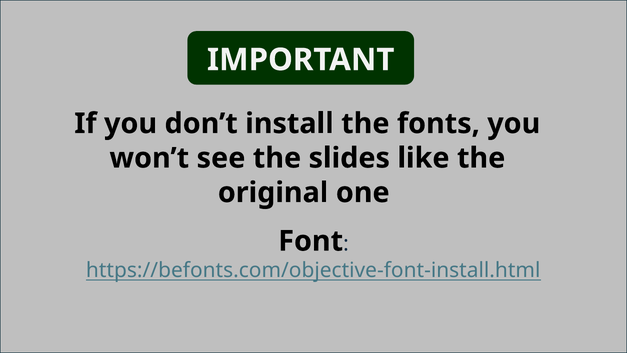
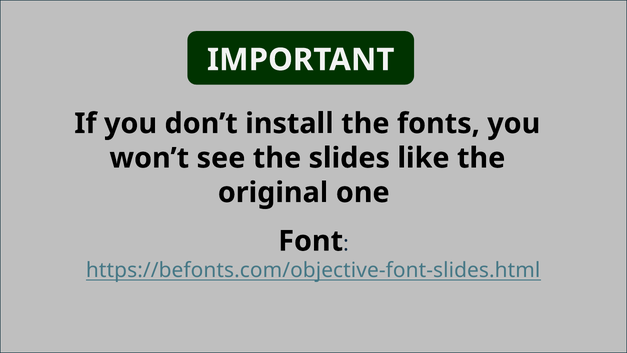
https://befonts.com/objective-font-install.html: https://befonts.com/objective-font-install.html -> https://befonts.com/objective-font-slides.html (313, 270)
